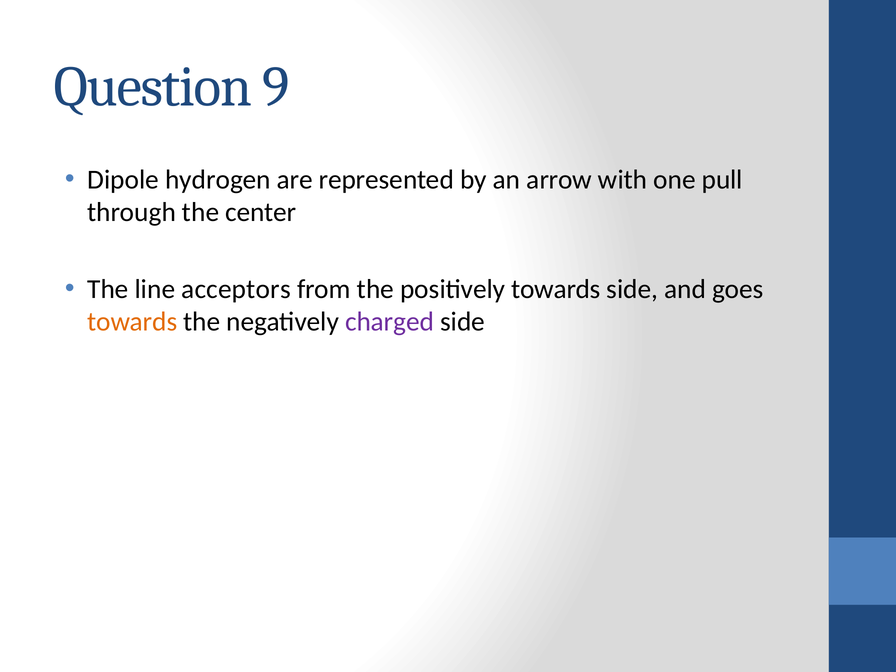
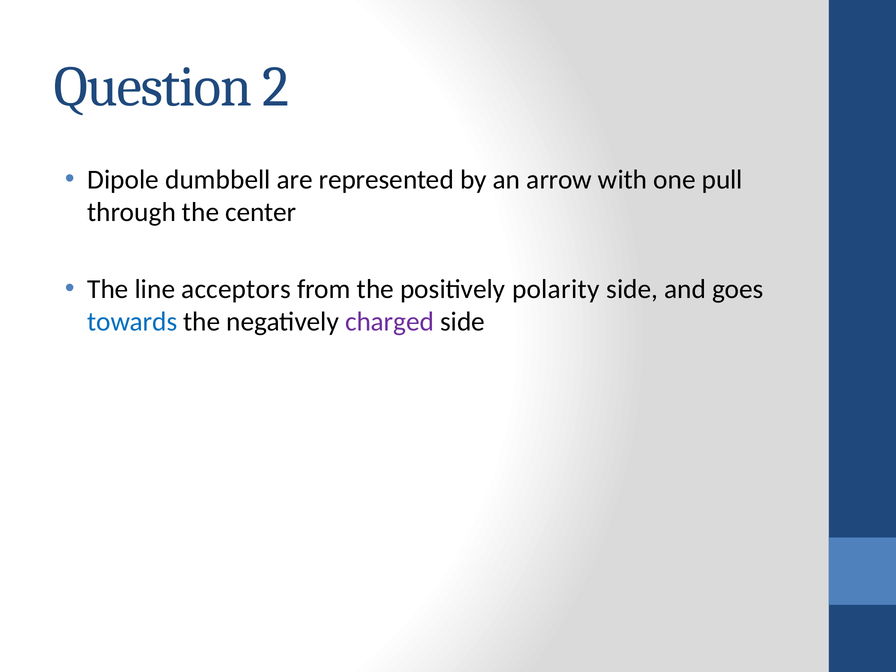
9: 9 -> 2 (276, 87)
hydrogen: hydrogen -> dumbbell (218, 180)
positively towards: towards -> polarity (556, 289)
towards colour: orange -> blue (132, 322)
